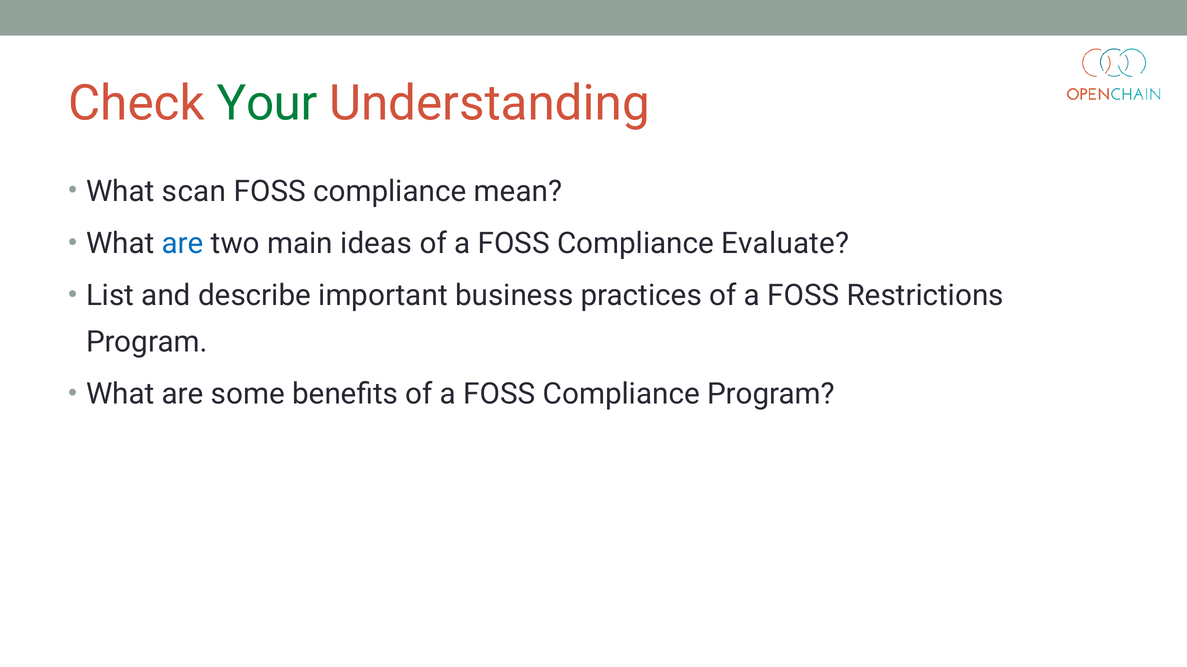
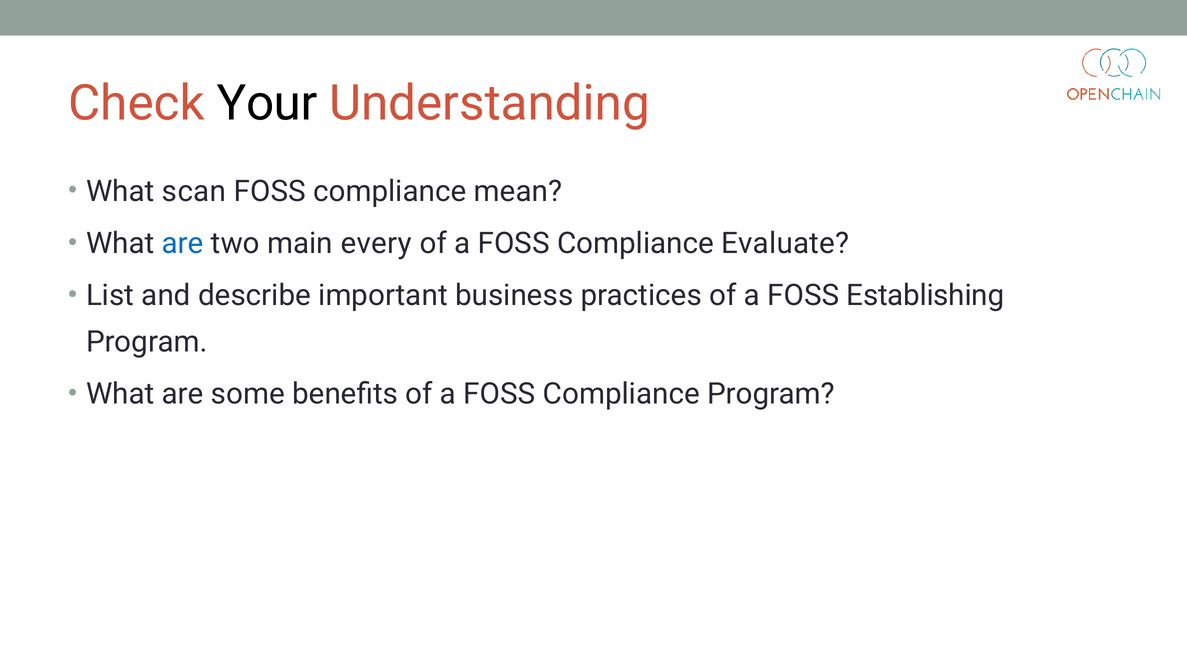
Your colour: green -> black (267, 104)
ideas: ideas -> every (376, 244)
Restrictions: Restrictions -> Establishing (925, 296)
